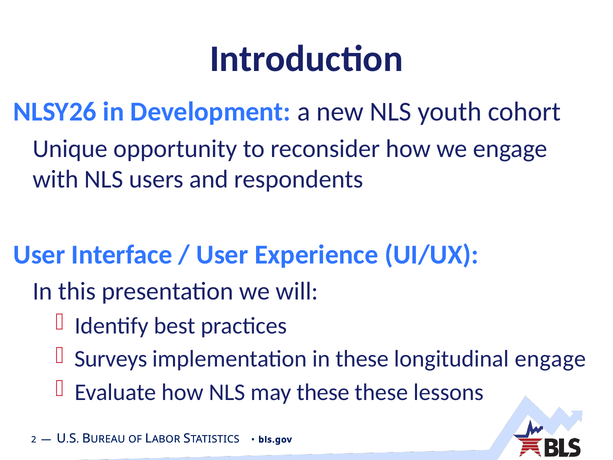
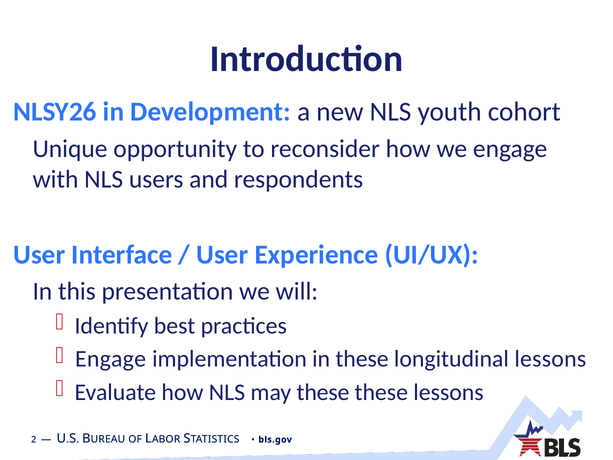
Surveys: Surveys -> Engage (111, 359)
longitudinal engage: engage -> lessons (550, 359)
